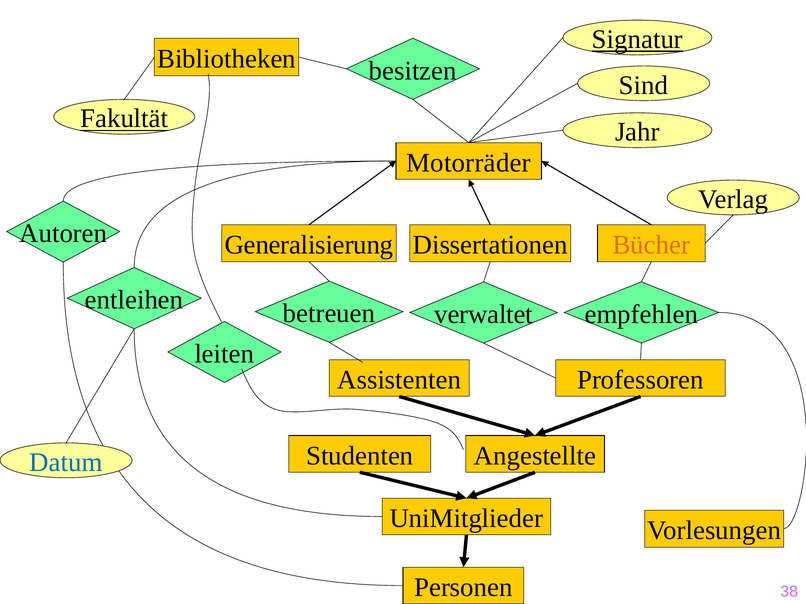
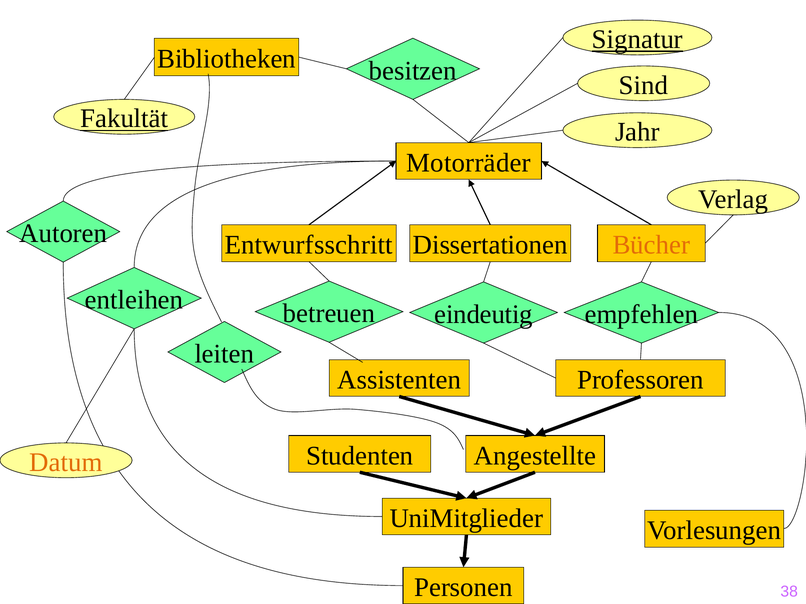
Generalisierung: Generalisierung -> Entwurfsschritt (309, 245)
verwaltet: verwaltet -> eindeutig (484, 315)
Datum colour: blue -> orange (66, 463)
